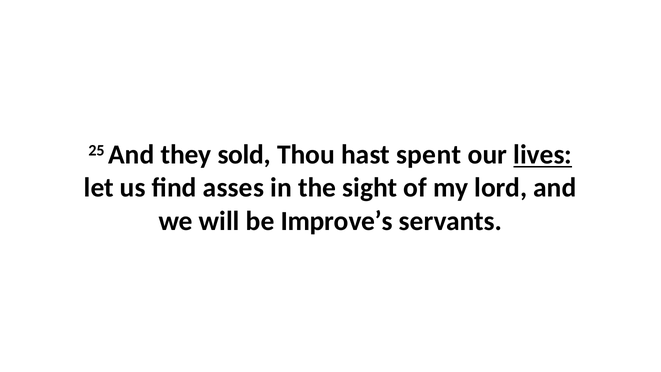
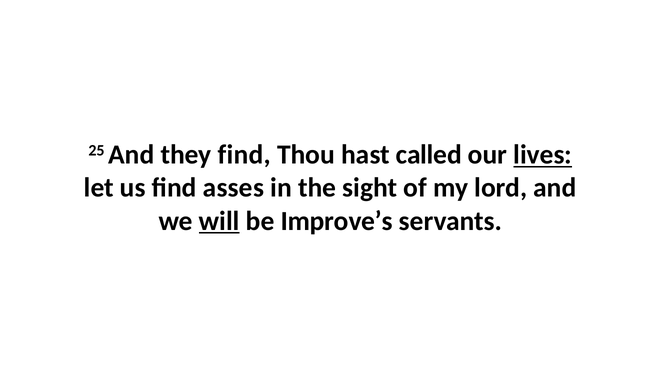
they sold: sold -> find (244, 155)
spent: spent -> called (429, 155)
will underline: none -> present (219, 221)
